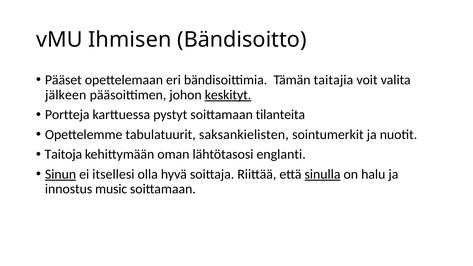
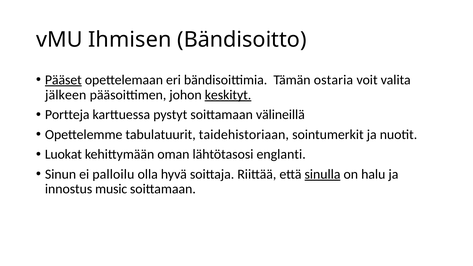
Pääset underline: none -> present (63, 80)
taitajia: taitajia -> ostaria (333, 80)
tilanteita: tilanteita -> välineillä (280, 115)
saksankielisten: saksankielisten -> taidehistoriaan (244, 135)
Taitoja: Taitoja -> Luokat (63, 154)
Sinun underline: present -> none (61, 174)
itsellesi: itsellesi -> palloilu (113, 174)
